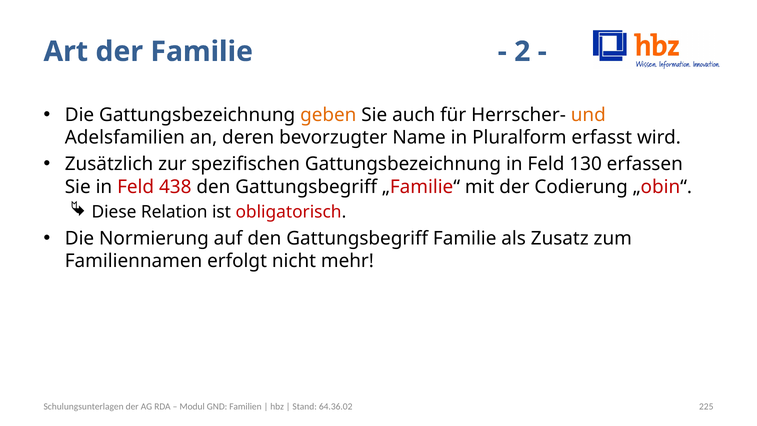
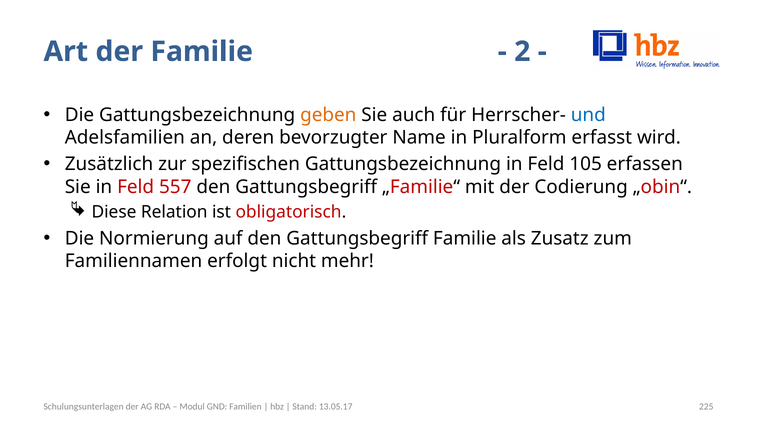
und colour: orange -> blue (588, 115)
130: 130 -> 105 (586, 164)
438: 438 -> 557 (175, 187)
64.36.02: 64.36.02 -> 13.05.17 (336, 407)
